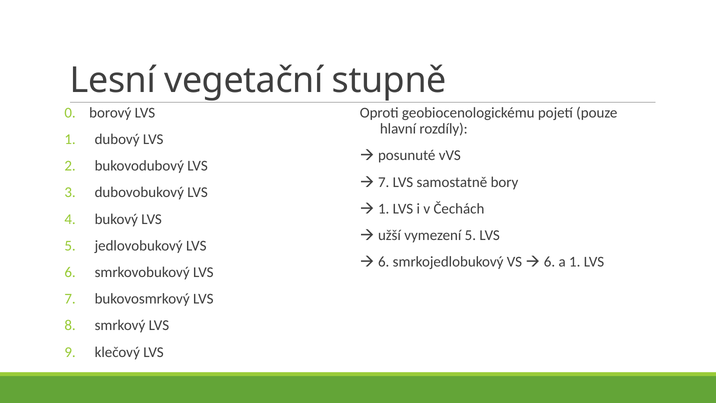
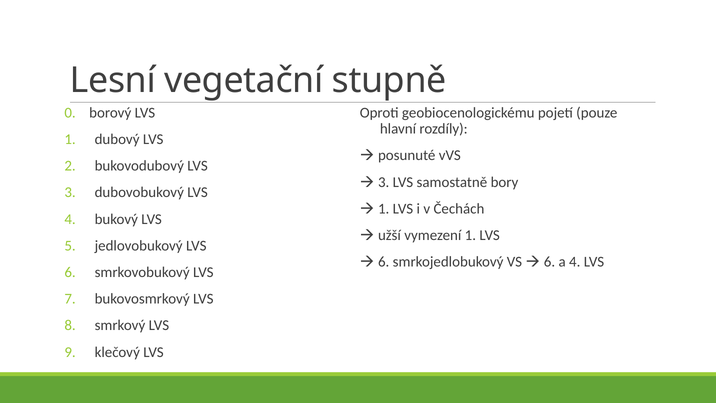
7: 7 -> 3 (384, 182)
vymezení 5: 5 -> 1 (470, 235)
a 1: 1 -> 4 (575, 262)
